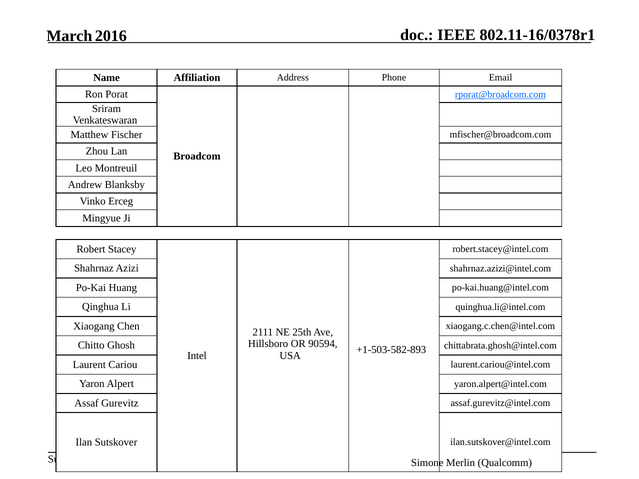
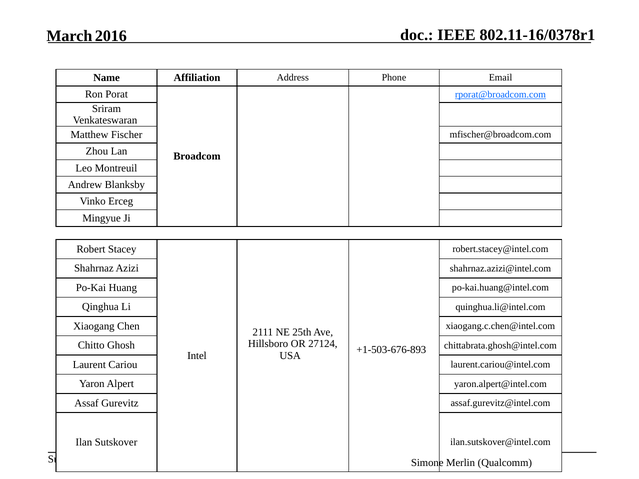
90594: 90594 -> 27124 (323, 344)
+1-503-582-893: +1-503-582-893 -> +1-503-676-893 (391, 350)
